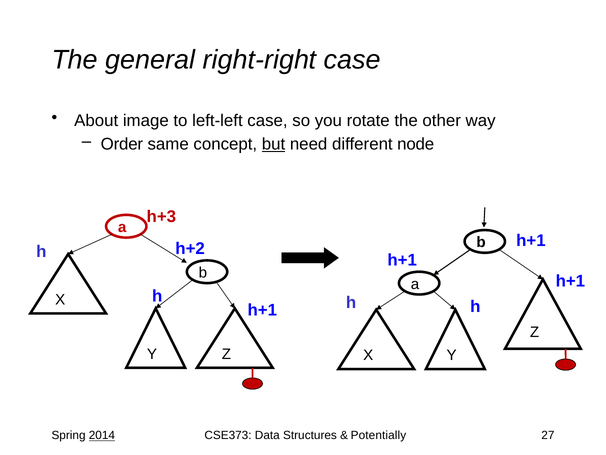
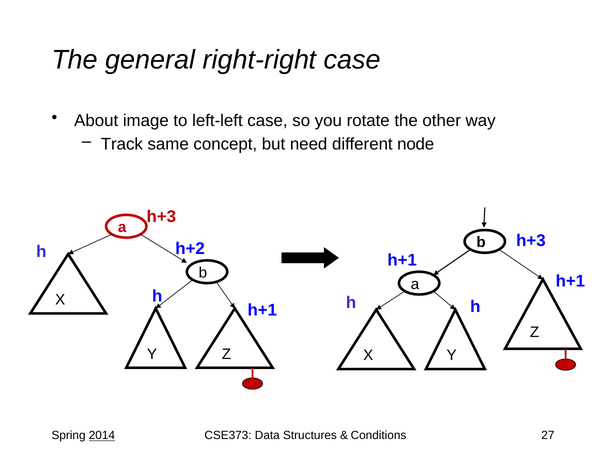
Order: Order -> Track (122, 144)
but underline: present -> none (274, 144)
h+1: h+1 -> h+3 (531, 240)
Potentially: Potentially -> Conditions (379, 435)
